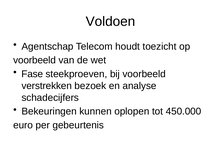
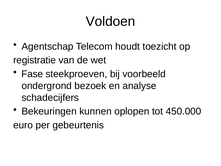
voorbeeld: voorbeeld -> registratie (35, 60)
verstrekken: verstrekken -> ondergrond (47, 86)
